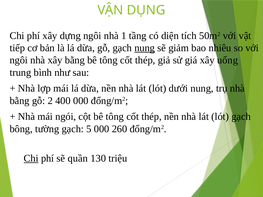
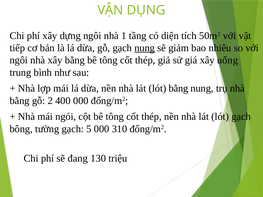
lót dưới: dưới -> bằng (178, 89)
260: 260 -> 310 (119, 129)
Chi underline: present -> none (31, 158)
quần: quần -> đang (78, 158)
